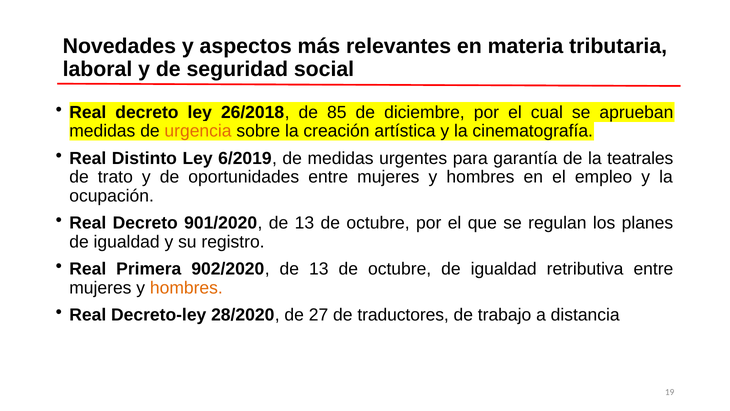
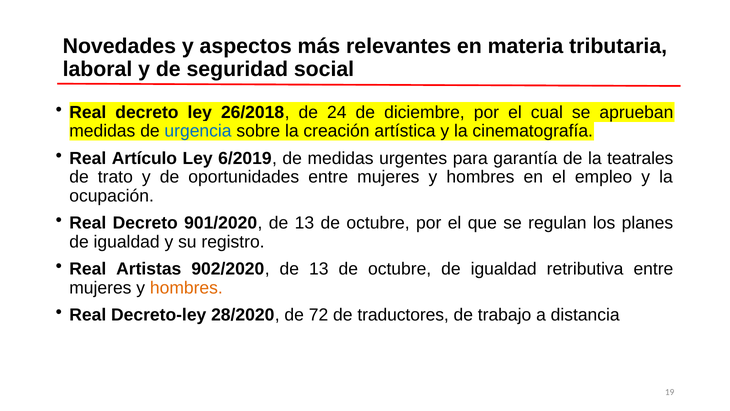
85: 85 -> 24 (337, 112)
urgencia colour: orange -> blue (198, 131)
Distinto: Distinto -> Artículo (144, 158)
Primera: Primera -> Artistas (149, 269)
27: 27 -> 72 (319, 315)
